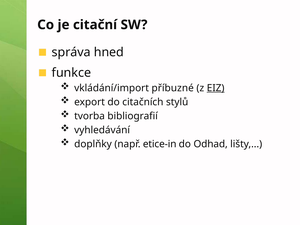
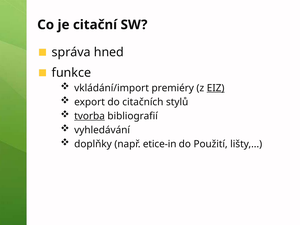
příbuzné: příbuzné -> premiéry (173, 88)
tvorba underline: none -> present (90, 116)
Odhad: Odhad -> Použití (211, 144)
